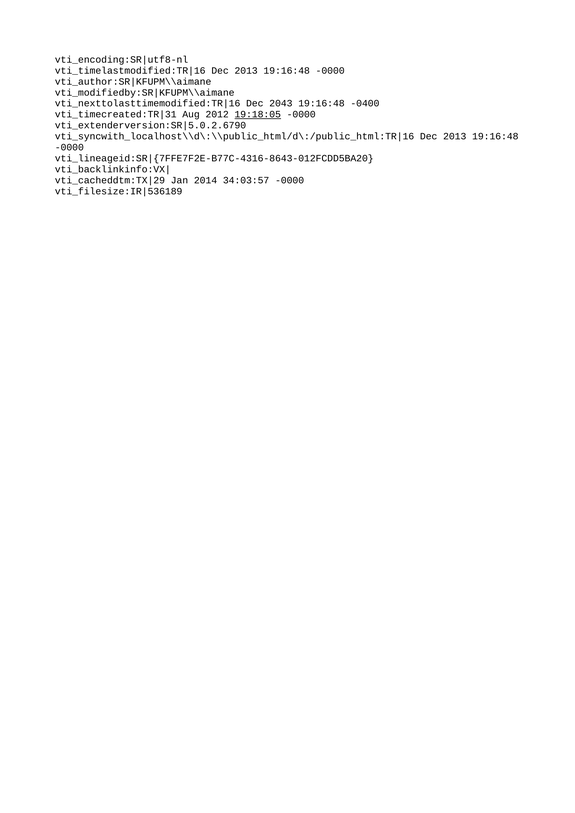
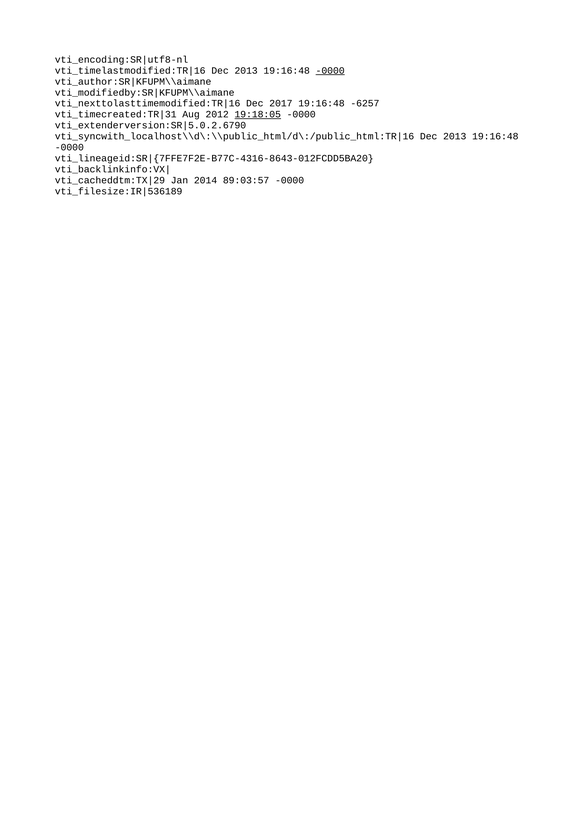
-0000 underline: none -> present (330, 71)
2043: 2043 -> 2017 (281, 103)
-0400: -0400 -> -6257 (365, 103)
34:03:57: 34:03:57 -> 89:03:57 (246, 180)
